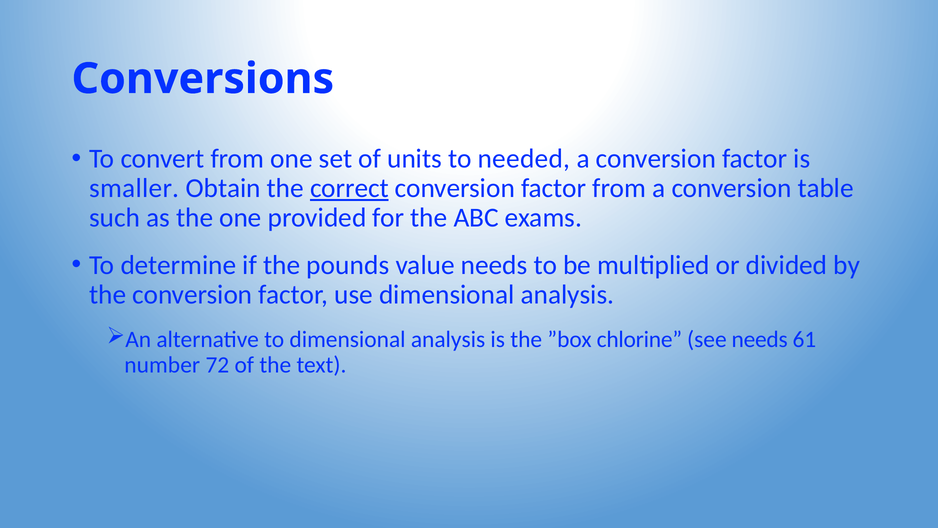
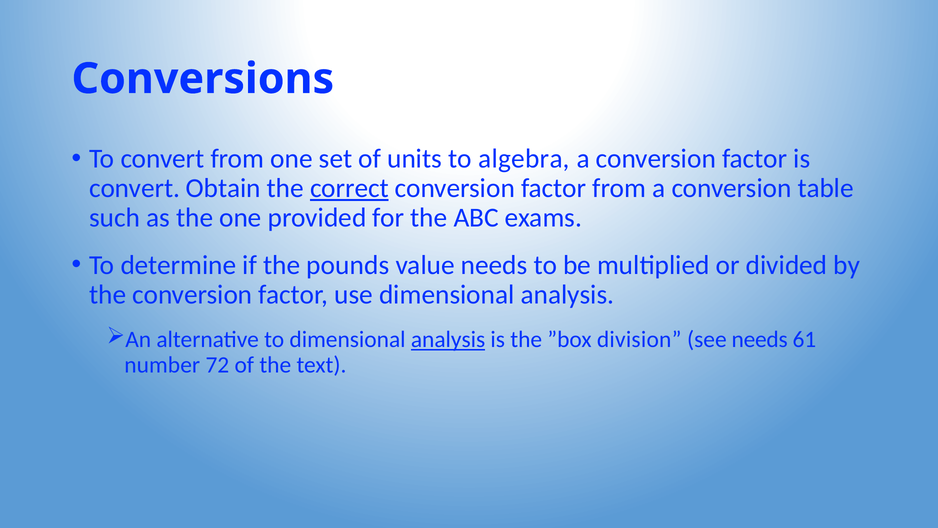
needed: needed -> algebra (524, 159)
smaller: smaller -> convert (135, 188)
analysis underline: none -> present (448, 339)
chlorine: chlorine -> division (639, 339)
